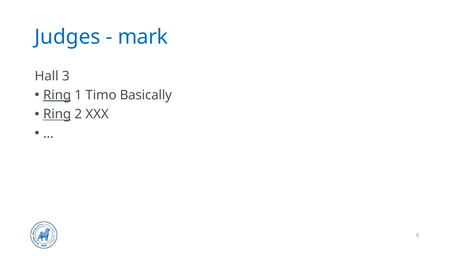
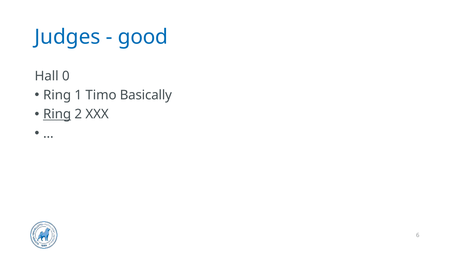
mark: mark -> good (143, 37)
3: 3 -> 0 (66, 76)
Ring underline: present -> none (57, 95)
